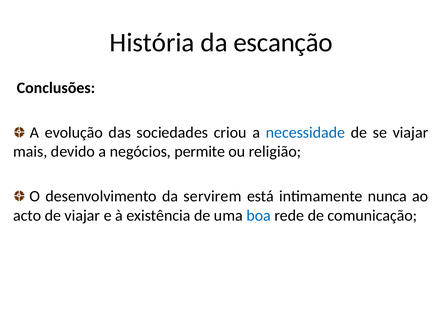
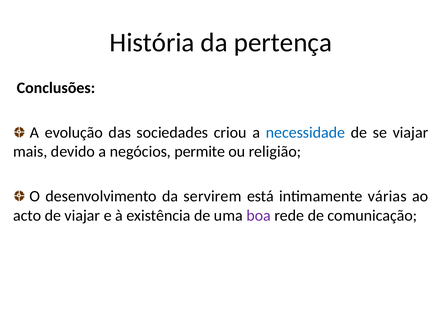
escanção: escanção -> pertença (283, 43)
nunca: nunca -> várias (387, 197)
boa colour: blue -> purple (259, 216)
